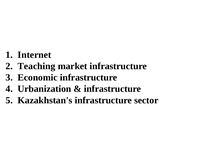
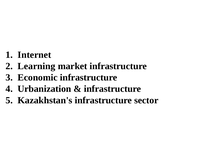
Teaching: Teaching -> Learning (37, 66)
